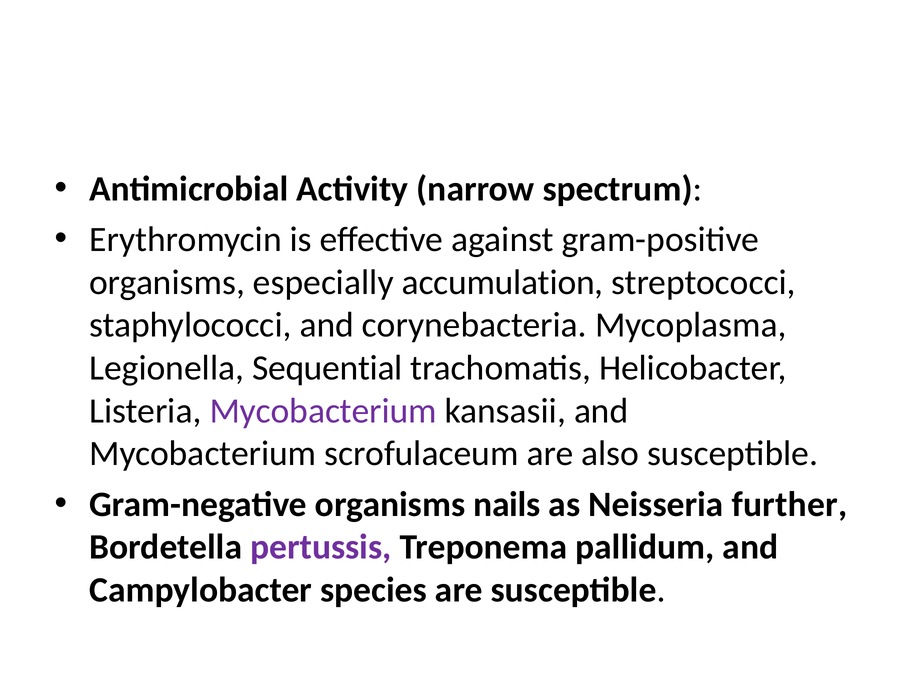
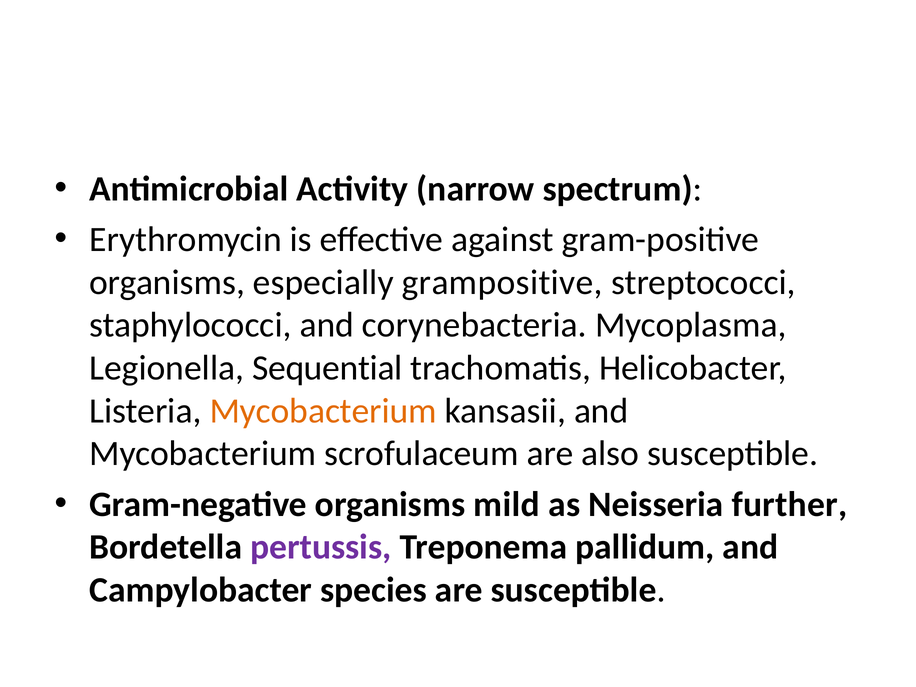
accumulation: accumulation -> grampositive (502, 282)
Mycobacterium colour: purple -> orange (323, 411)
nails: nails -> mild (507, 504)
